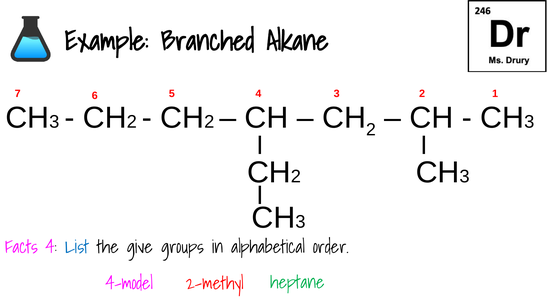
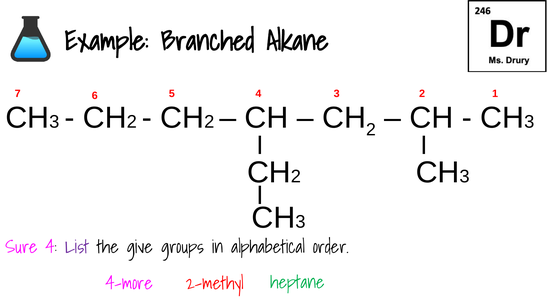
Facts: Facts -> Sure (21, 248)
List colour: blue -> purple (77, 248)
4-model: 4-model -> 4-more (129, 284)
